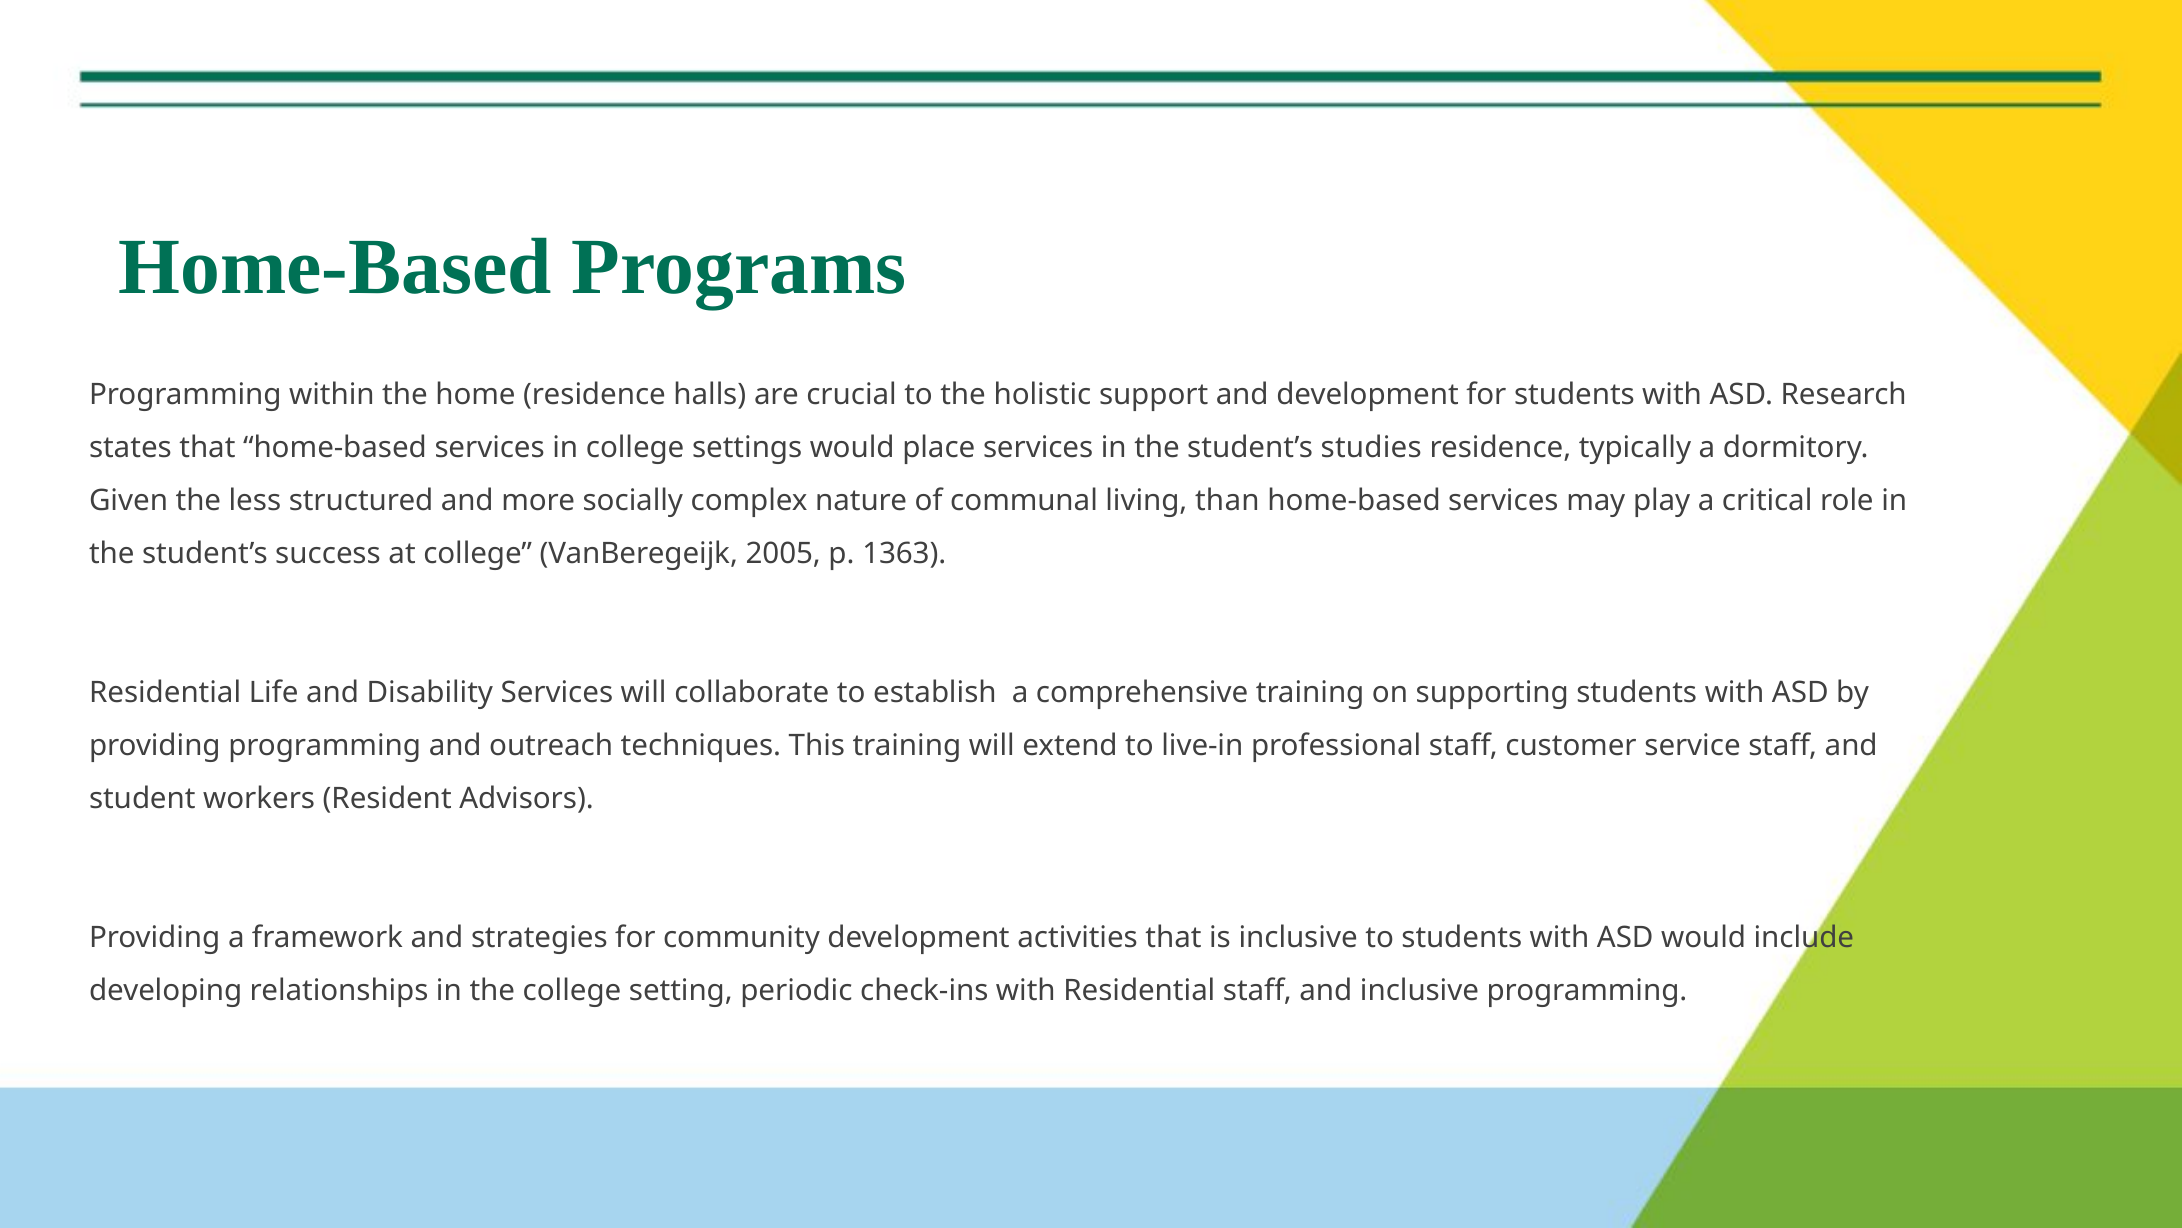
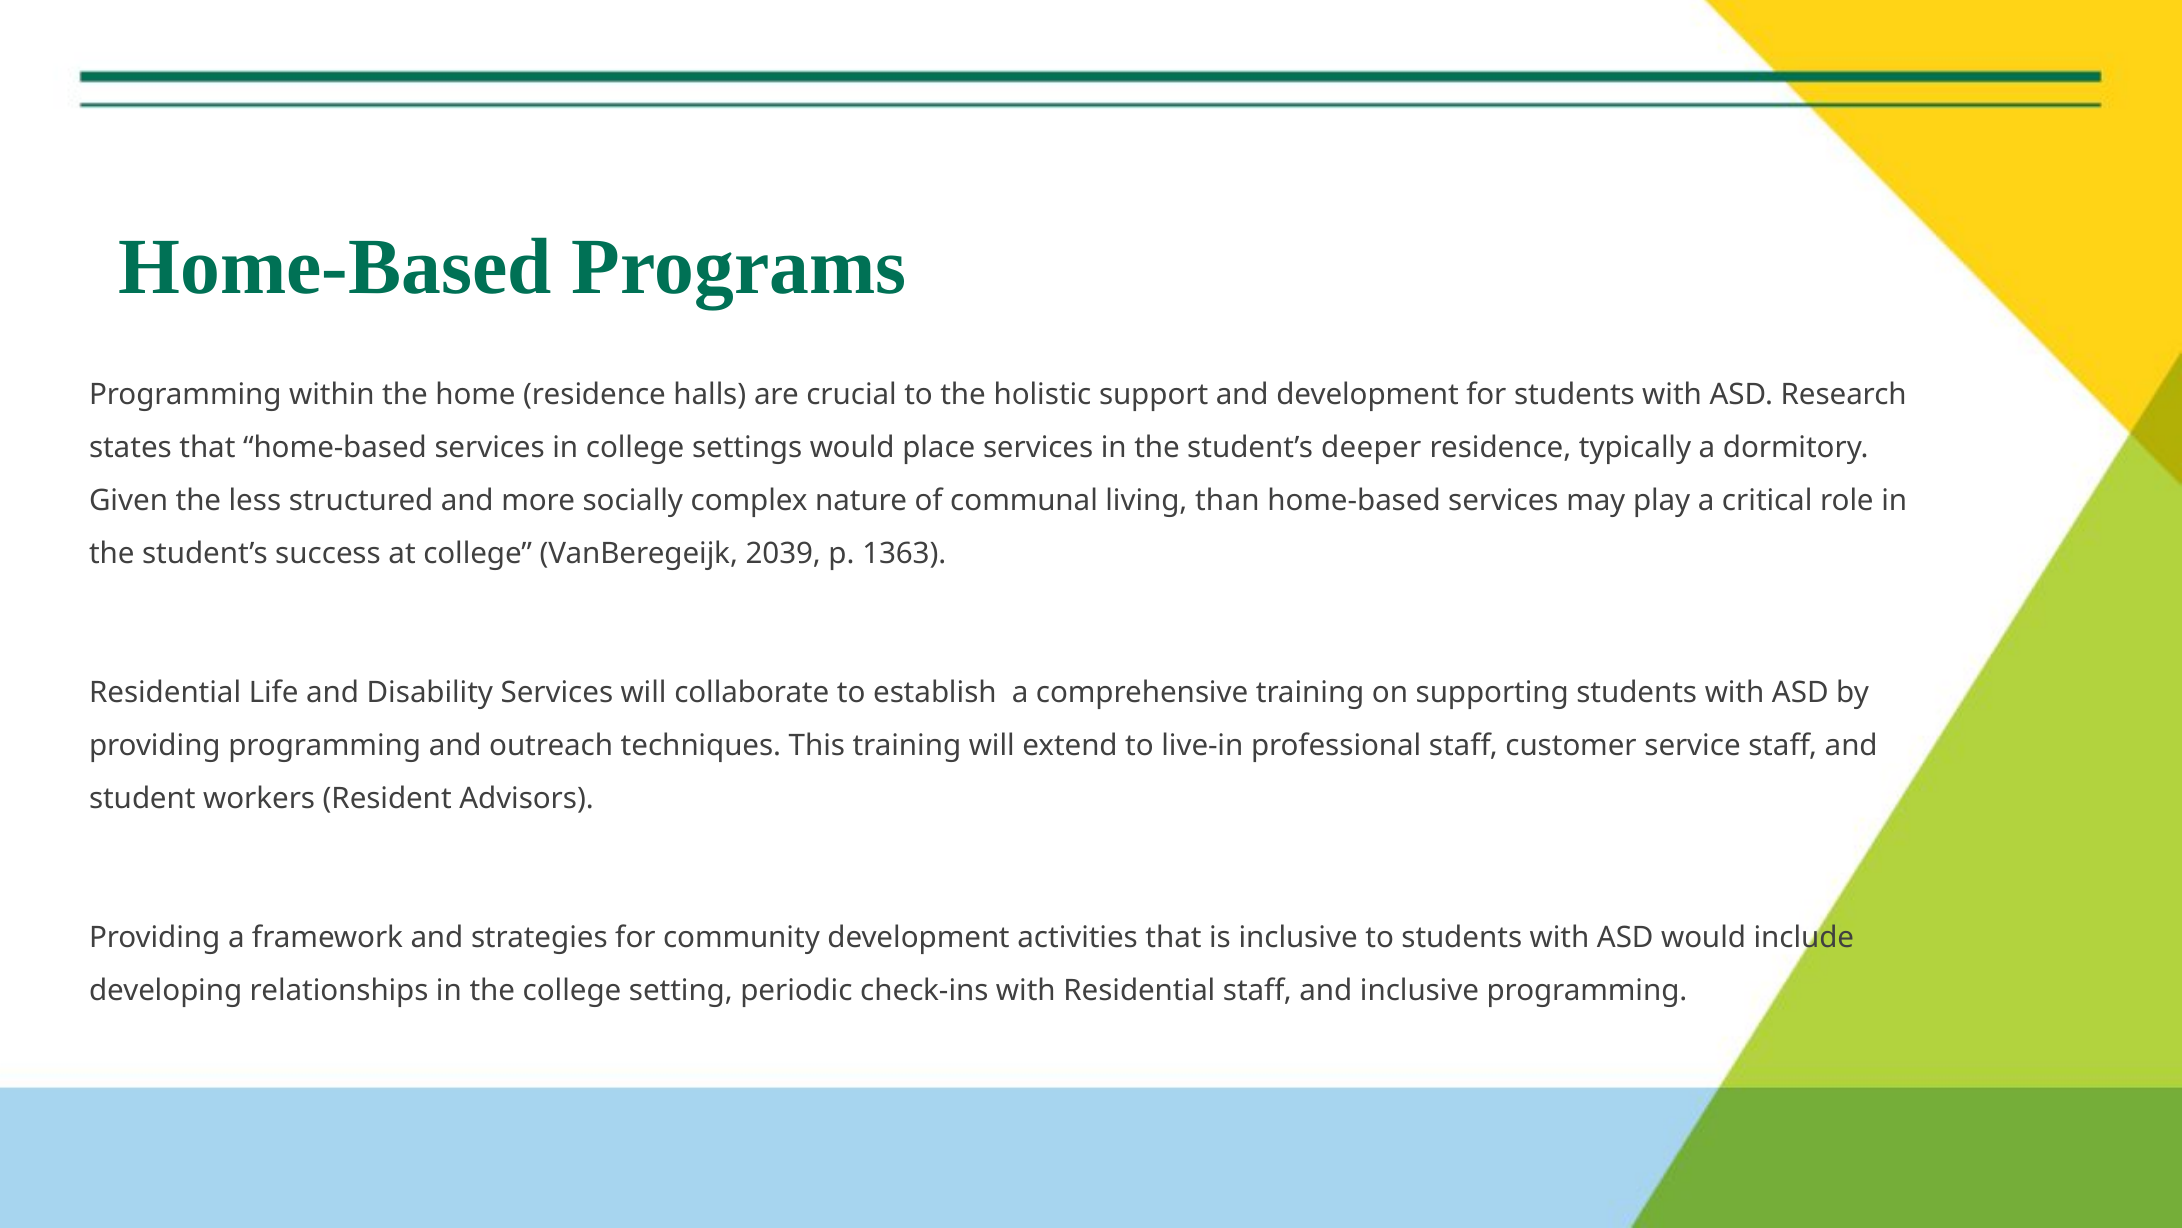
studies: studies -> deeper (1371, 447)
2005: 2005 -> 2039 (783, 554)
